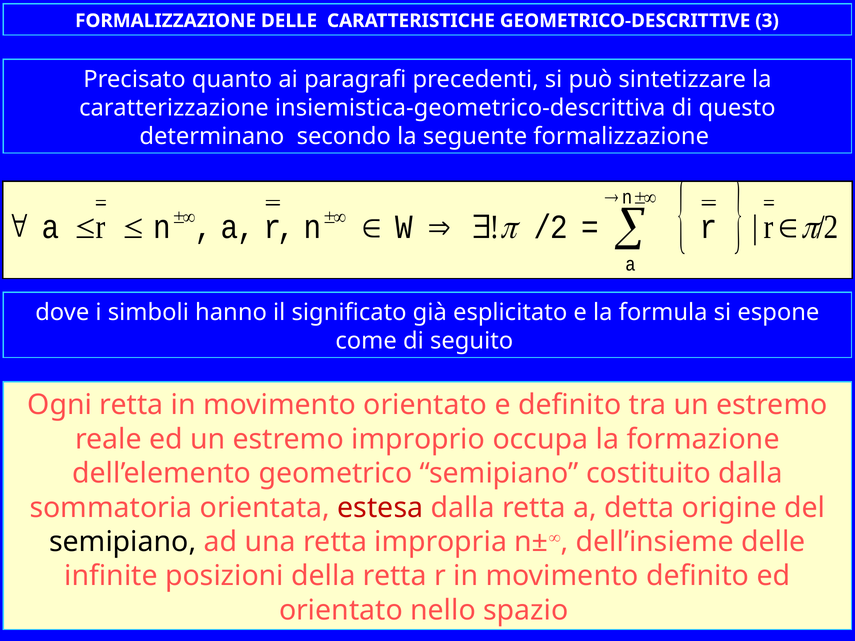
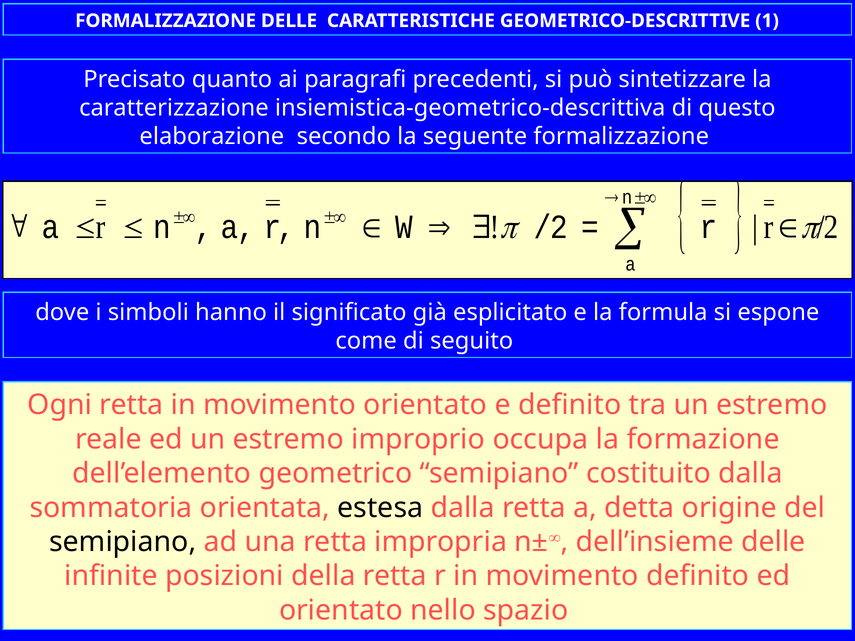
3: 3 -> 1 (767, 21)
determinano: determinano -> elaborazione (212, 136)
estesa colour: red -> black (380, 508)
